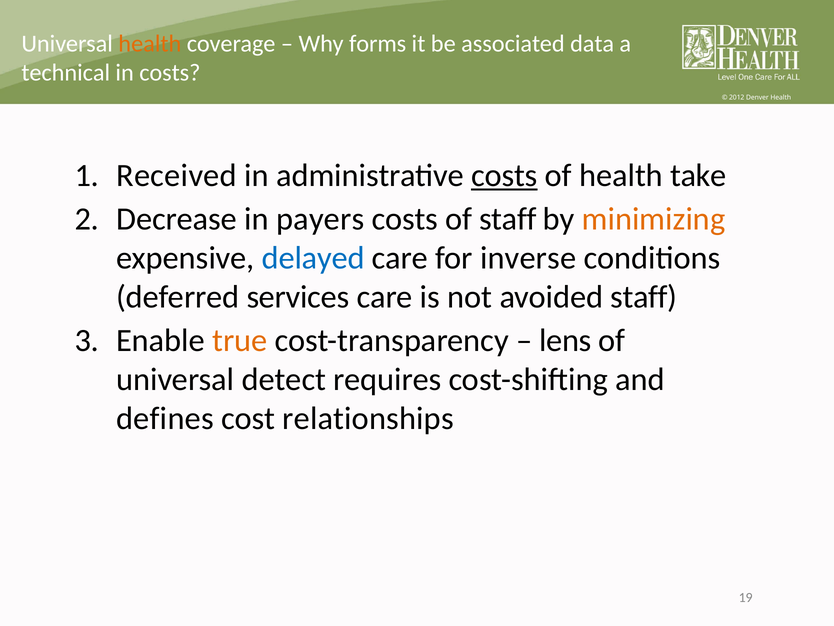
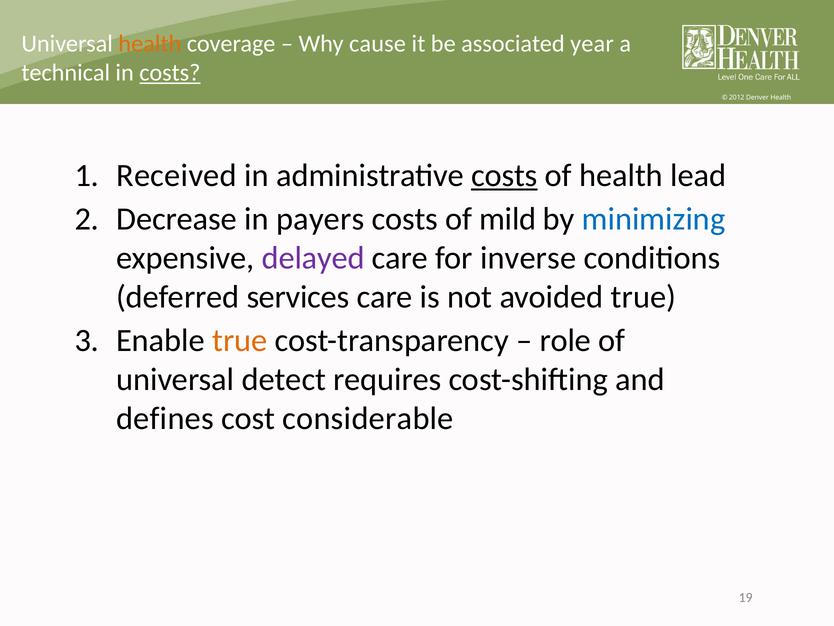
forms: forms -> cause (378, 44)
data: data -> year (592, 44)
costs underline: none -> present (170, 73)
take: take -> lead (698, 175)
of staff: staff -> mild (508, 219)
minimizing colour: orange -> blue (654, 219)
delayed colour: blue -> purple (313, 258)
avoided staff: staff -> true (643, 297)
lens: lens -> role (565, 340)
relationships: relationships -> considerable (368, 418)
